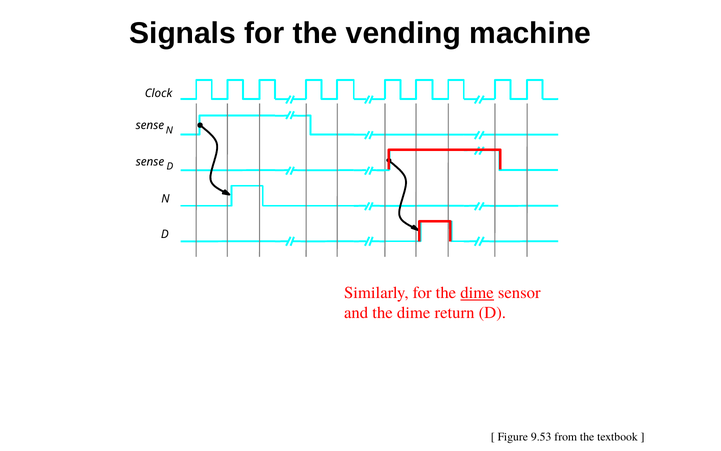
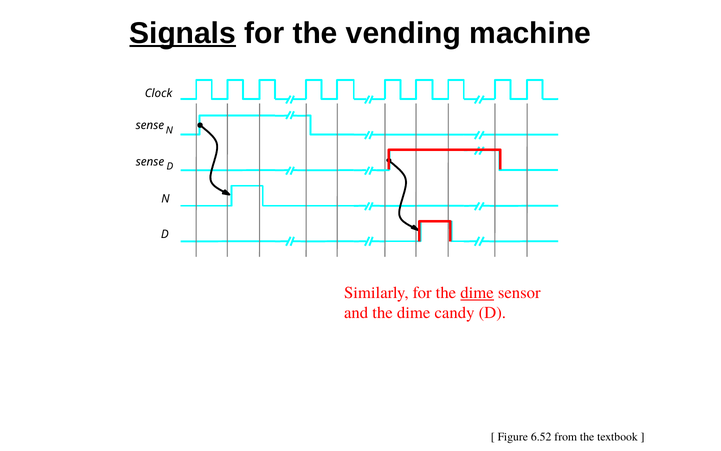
Signals underline: none -> present (183, 33)
return: return -> candy (455, 313)
9.53: 9.53 -> 6.52 (541, 436)
